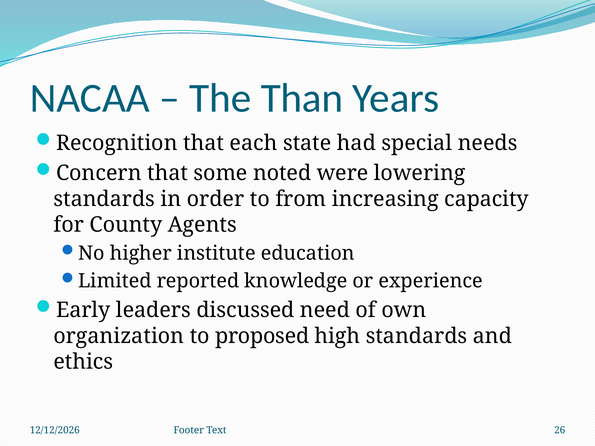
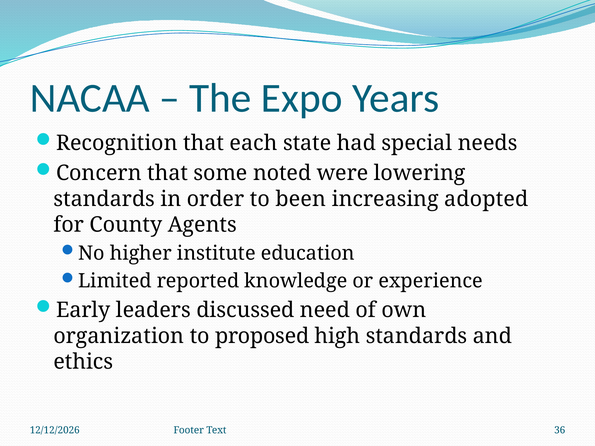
Than: Than -> Expo (302, 98)
from: from -> been (301, 199)
capacity: capacity -> adopted (486, 199)
26: 26 -> 36 (560, 430)
